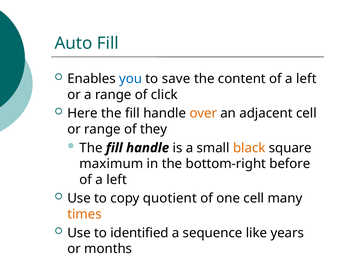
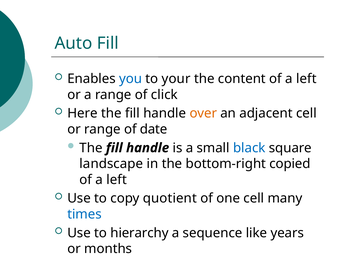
save: save -> your (176, 79)
they: they -> date (154, 129)
black colour: orange -> blue (249, 148)
maximum: maximum -> landscape (111, 164)
before: before -> copied (290, 164)
times colour: orange -> blue (84, 214)
identified: identified -> hierarchy (139, 233)
